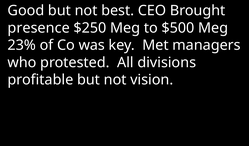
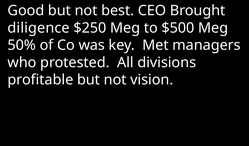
presence: presence -> diligence (39, 28)
23%: 23% -> 50% (22, 45)
